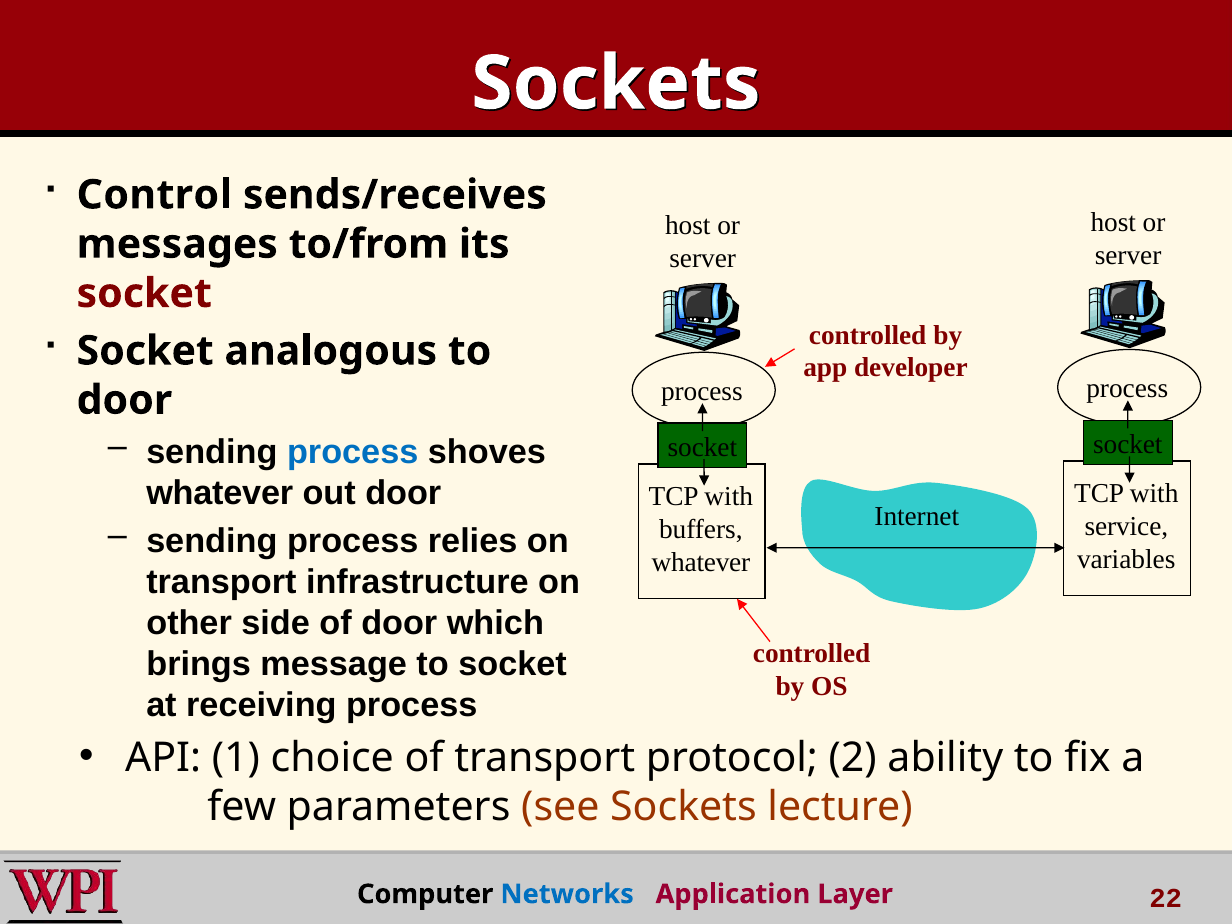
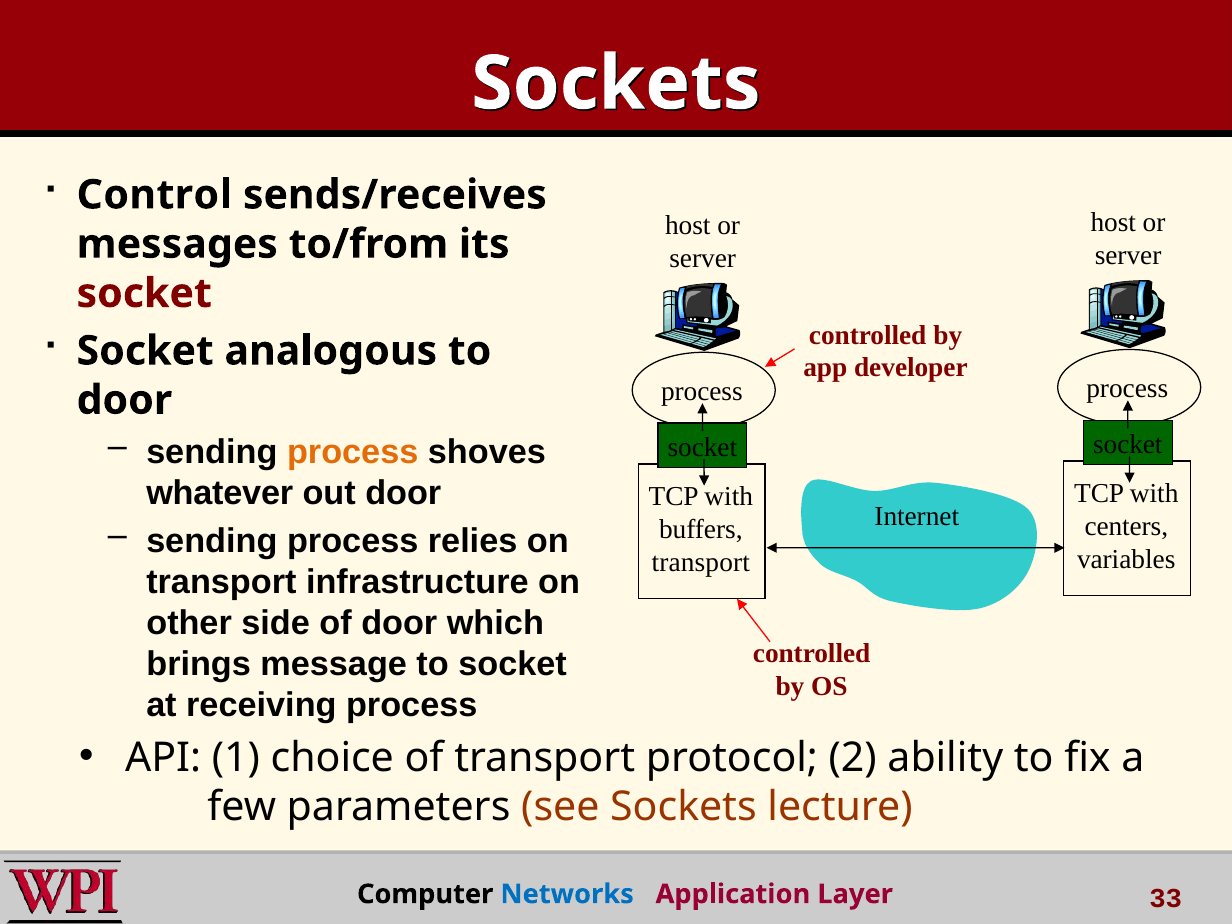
process colour: blue -> orange (353, 452)
service: service -> centers (1126, 527)
whatever: whatever -> transport (701, 562)
22: 22 -> 33 (1166, 898)
